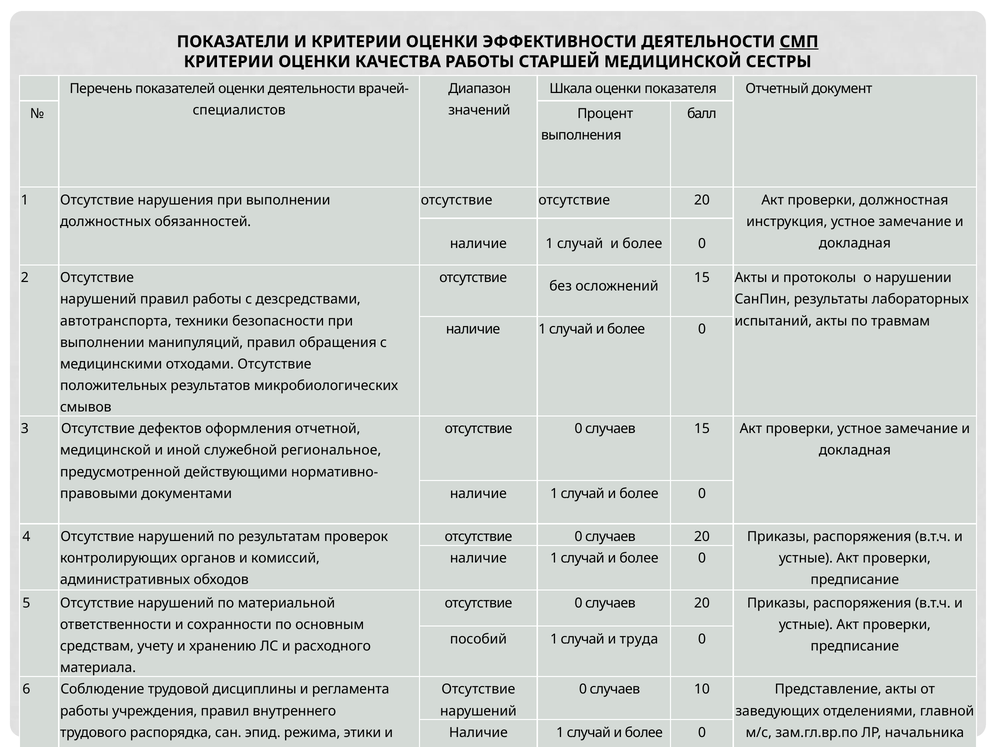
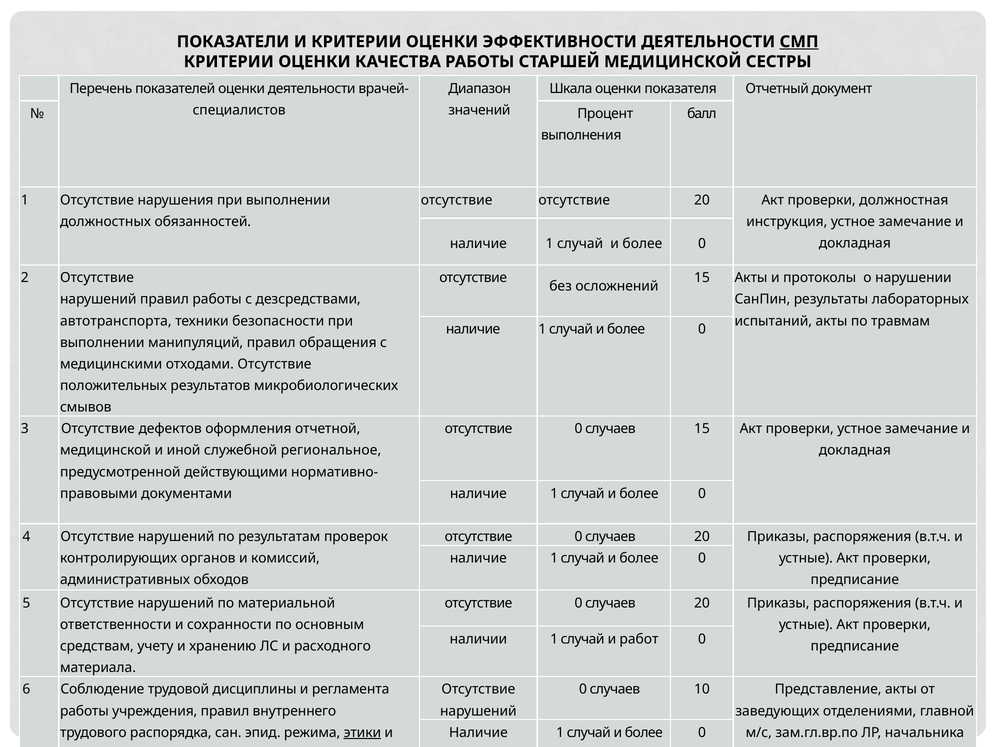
пособий: пособий -> наличии (478, 639)
труда: труда -> работ (639, 639)
этики underline: none -> present (362, 733)
